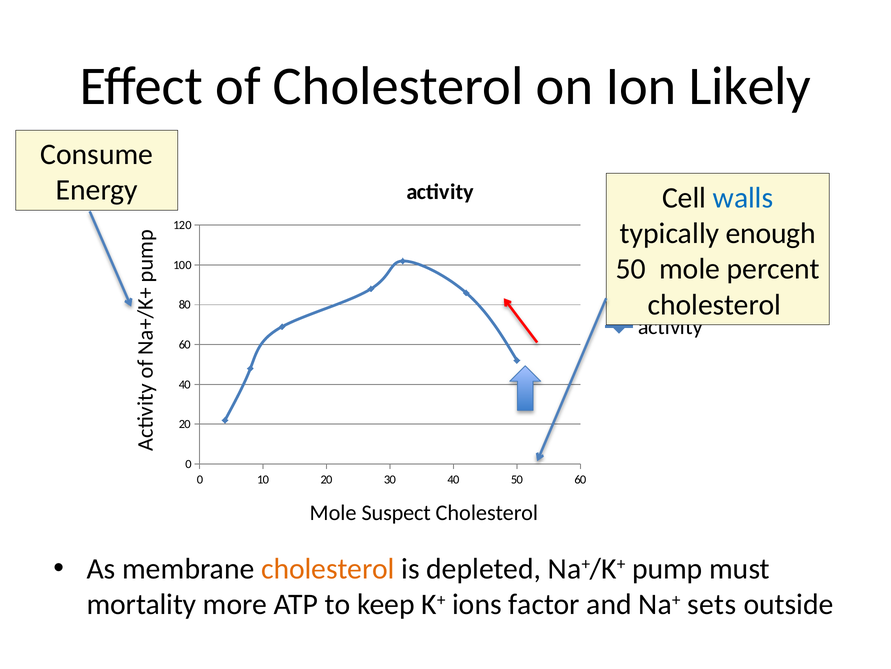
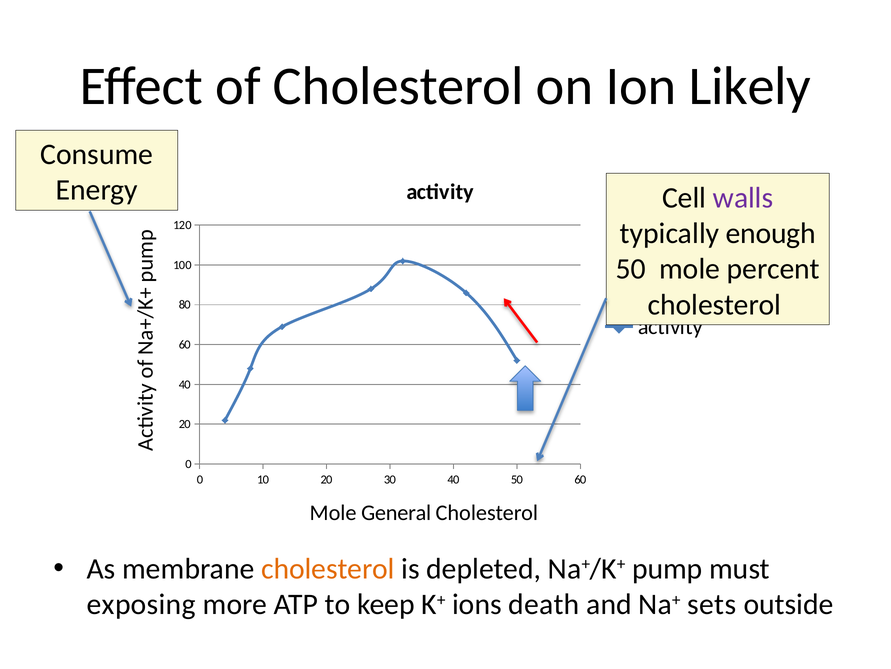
walls colour: blue -> purple (743, 198)
Suspect: Suspect -> General (396, 512)
mortality: mortality -> exposing (141, 604)
factor: factor -> death (544, 604)
